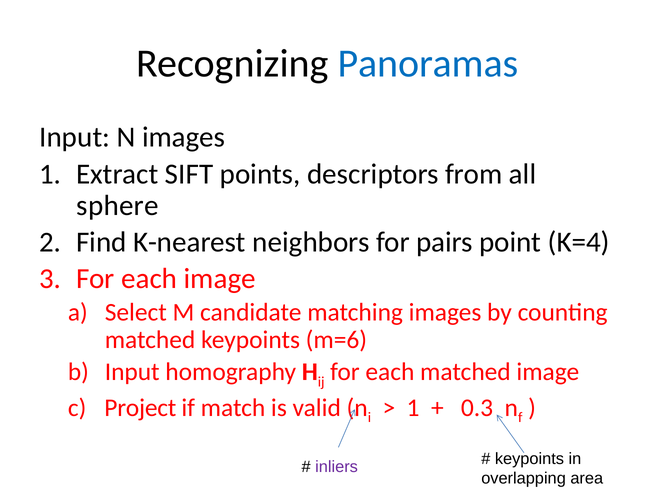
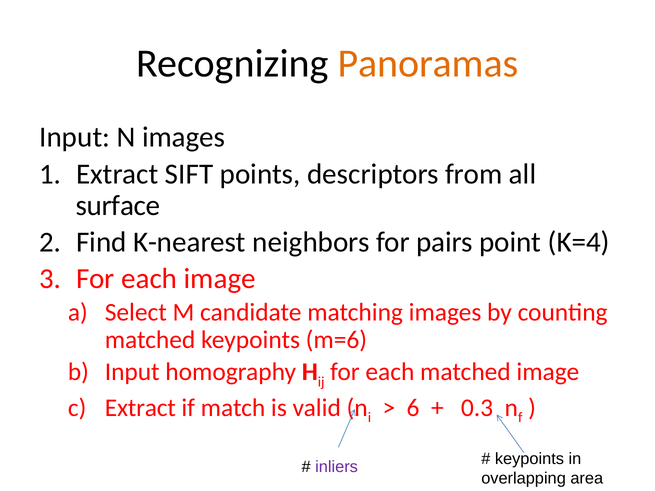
Panoramas colour: blue -> orange (428, 63)
sphere: sphere -> surface (118, 206)
Project: Project -> Extract (140, 408)
1: 1 -> 6 (413, 408)
